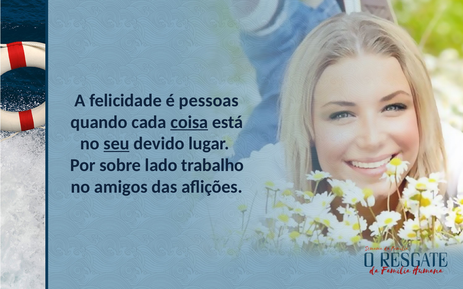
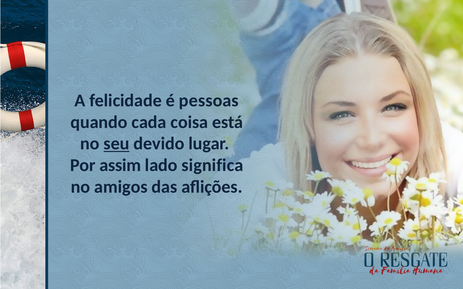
coisa underline: present -> none (189, 122)
sobre: sobre -> assim (120, 166)
trabalho: trabalho -> significa (212, 166)
